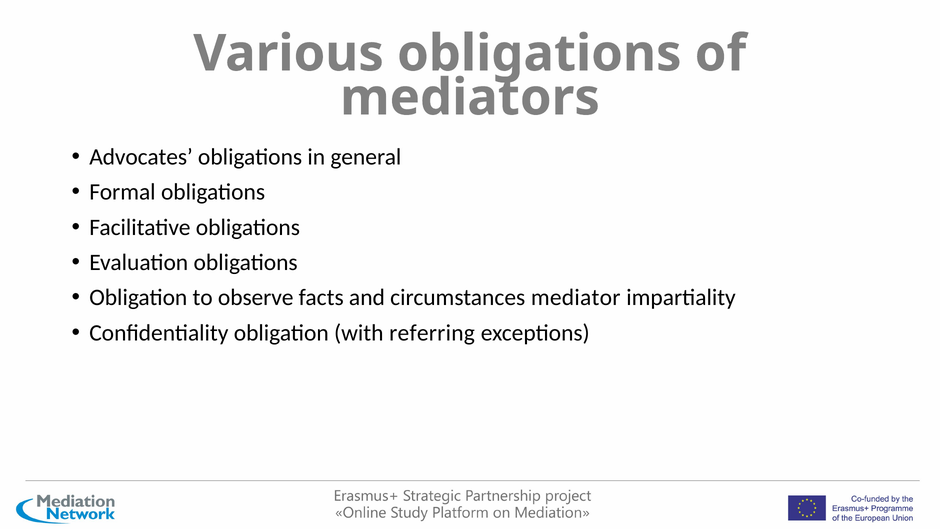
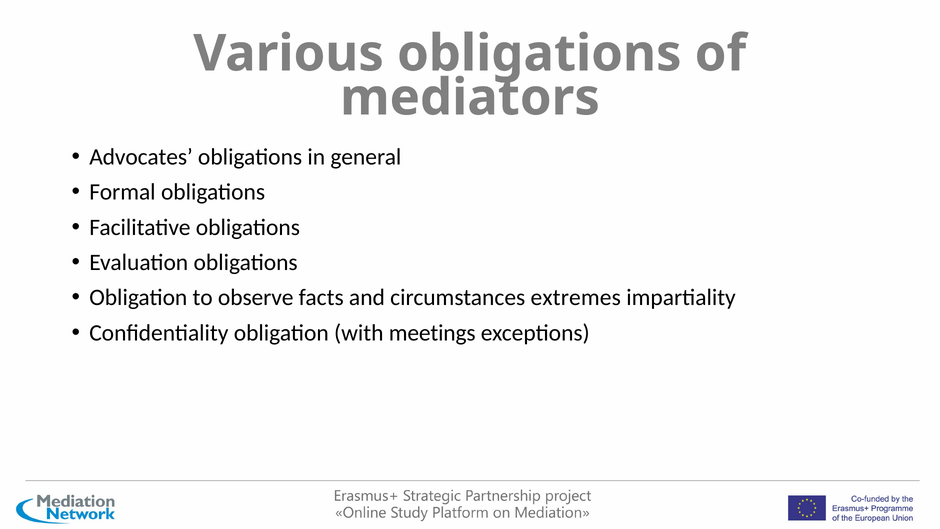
mediator: mediator -> extremes (576, 297)
referring: referring -> meetings (432, 333)
